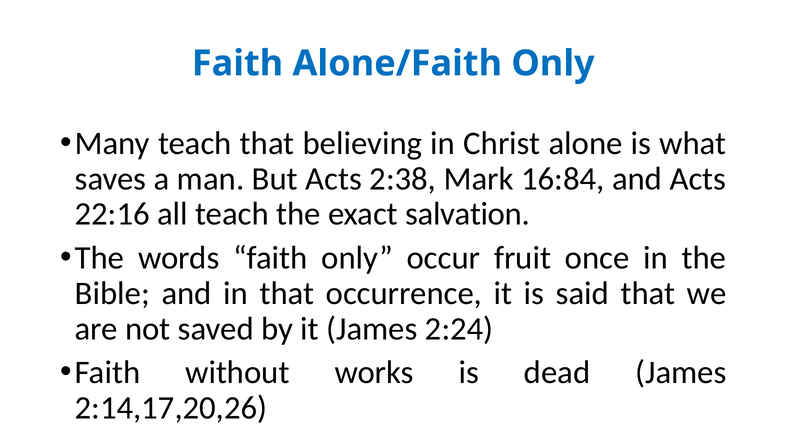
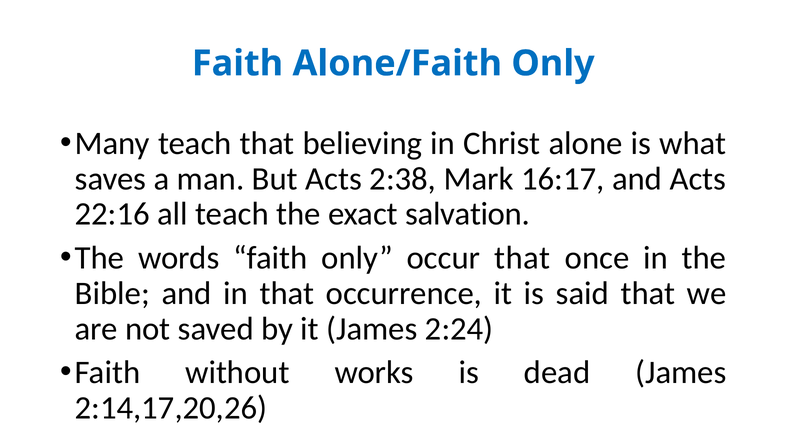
16:84: 16:84 -> 16:17 (563, 179)
occur fruit: fruit -> that (522, 258)
